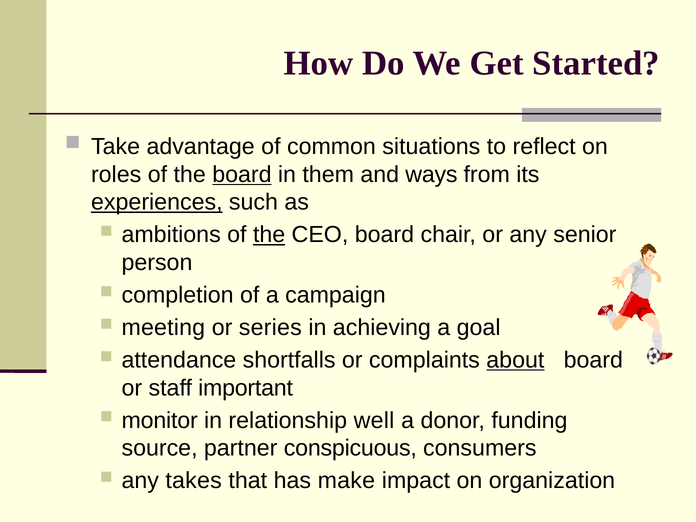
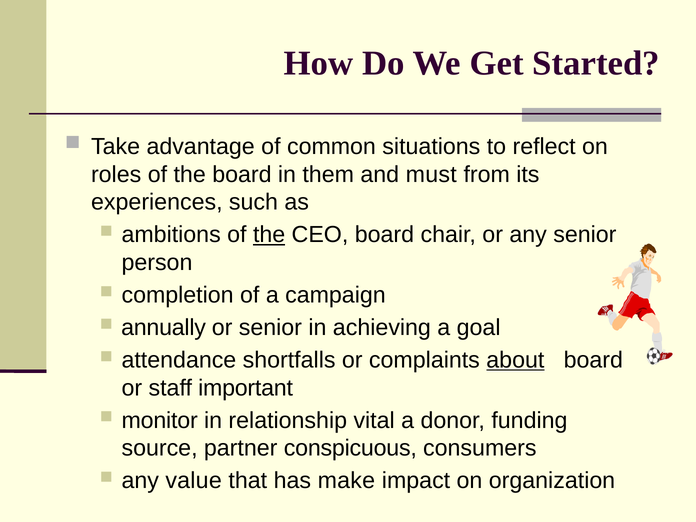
board underline: present -> none (242, 174)
ways: ways -> must (431, 174)
experiences underline: present -> none (157, 202)
meeting: meeting -> annually (164, 328)
or series: series -> senior (270, 328)
well: well -> vital (374, 420)
takes: takes -> value (194, 481)
